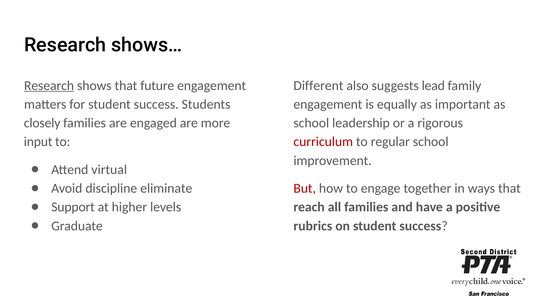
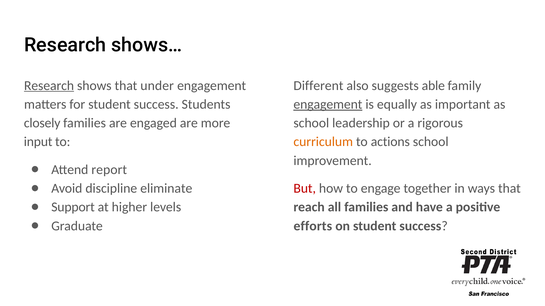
future: future -> under (157, 86)
lead: lead -> able (433, 86)
engagement underline: none -> present (328, 105)
curriculum colour: red -> orange (323, 142)
regular: regular -> actions (390, 142)
virtual: virtual -> report (109, 170)
rubrics: rubrics -> efforts (313, 226)
